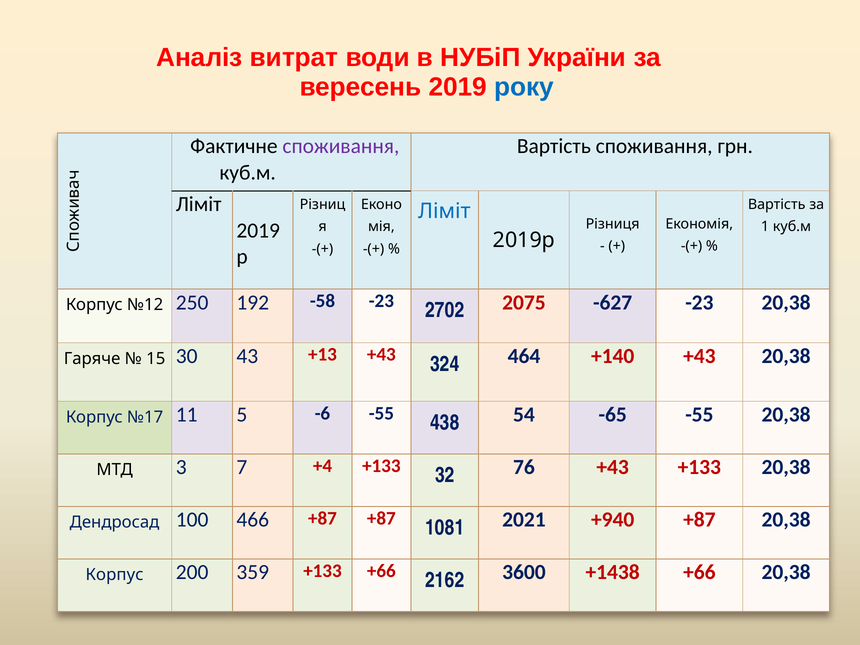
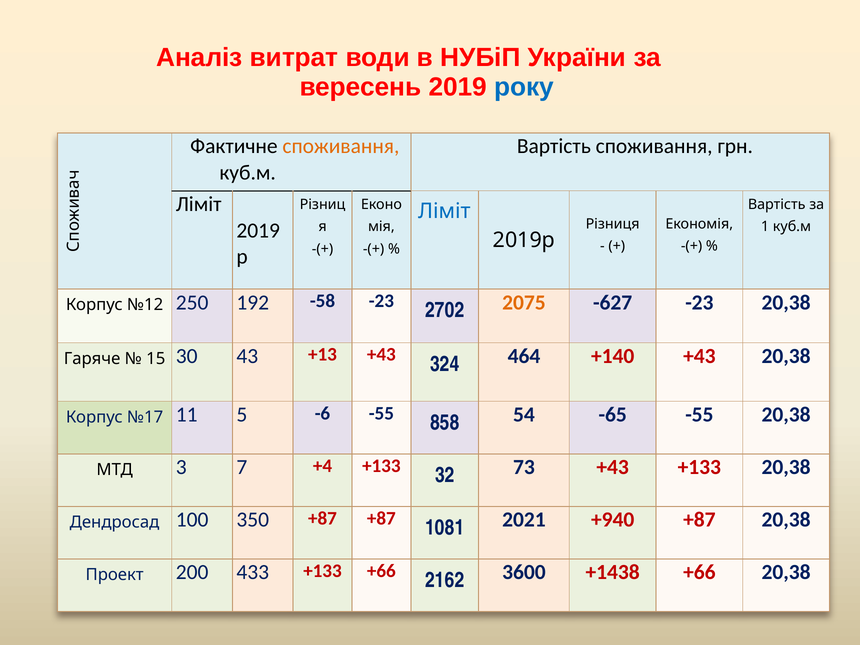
споживання colour: purple -> orange (341, 146)
2075 colour: red -> orange (524, 303)
438: 438 -> 858 (445, 423)
76: 76 -> 73 (524, 467)
466: 466 -> 350 (253, 520)
Корпус: Корпус -> Проект (115, 575)
359: 359 -> 433 (253, 572)
